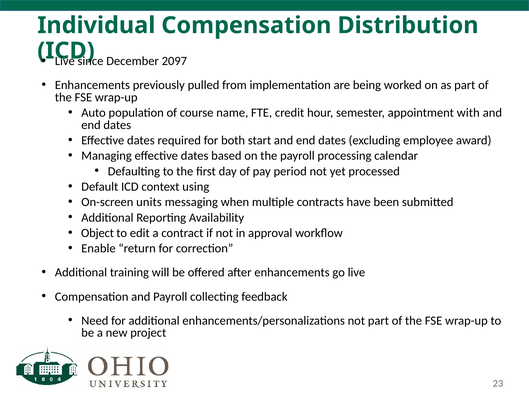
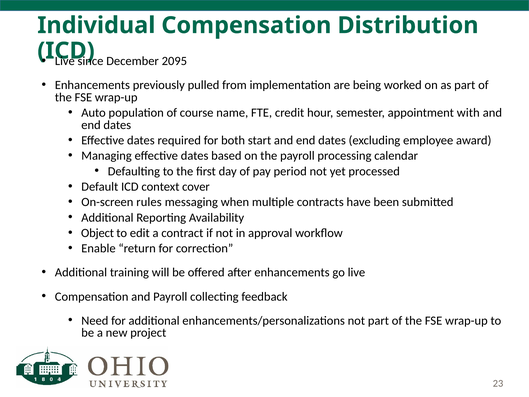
2097: 2097 -> 2095 (174, 61)
using: using -> cover (196, 187)
units: units -> rules (149, 202)
